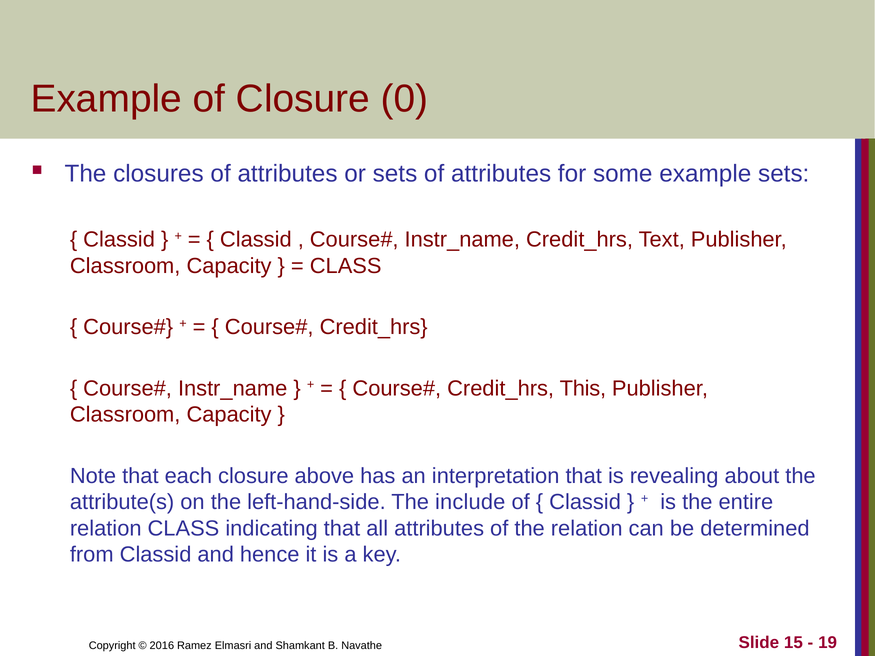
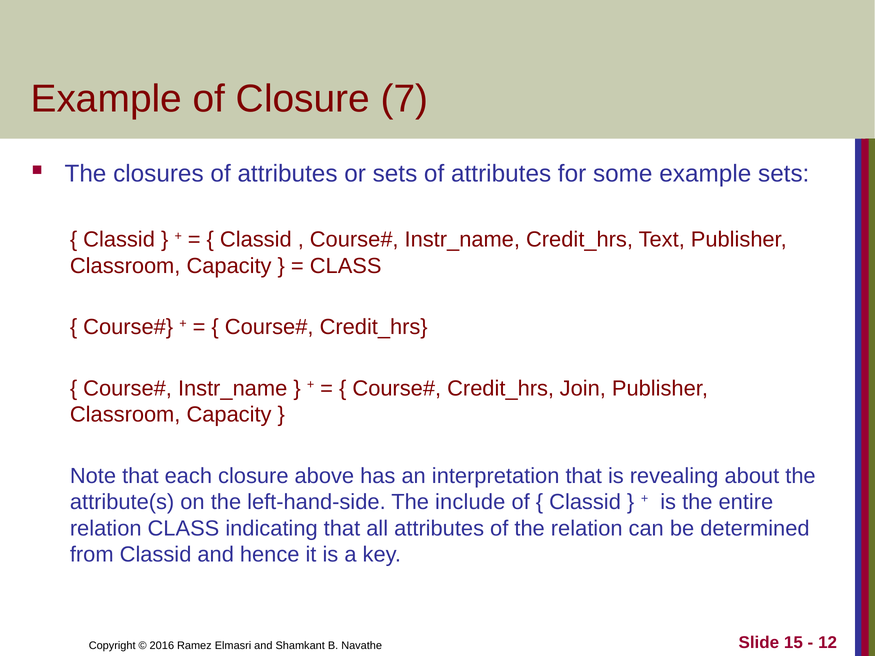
0: 0 -> 7 (405, 99)
This: This -> Join (583, 388)
19: 19 -> 12 (828, 643)
